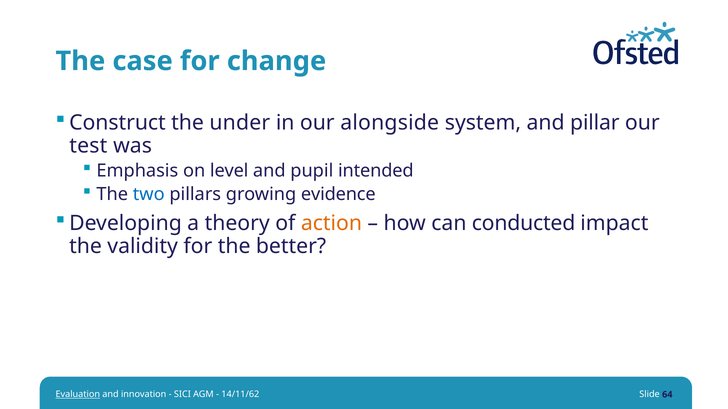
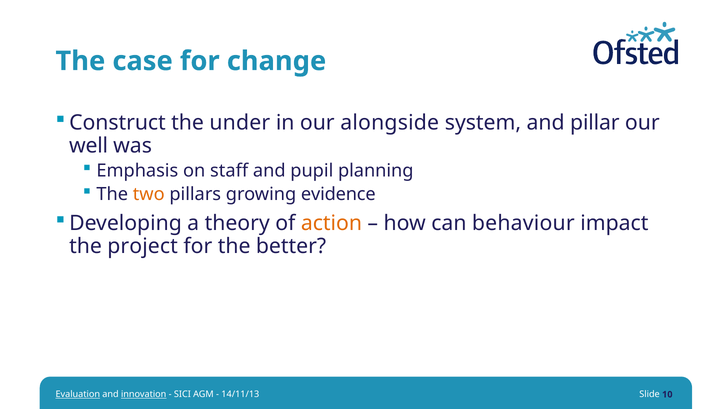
test: test -> well (89, 146)
level: level -> staff (229, 171)
intended: intended -> planning (376, 171)
two colour: blue -> orange (149, 195)
conducted: conducted -> behaviour (523, 223)
validity: validity -> project (143, 246)
innovation underline: none -> present (144, 395)
14/11/62: 14/11/62 -> 14/11/13 (240, 395)
64: 64 -> 10 (667, 395)
